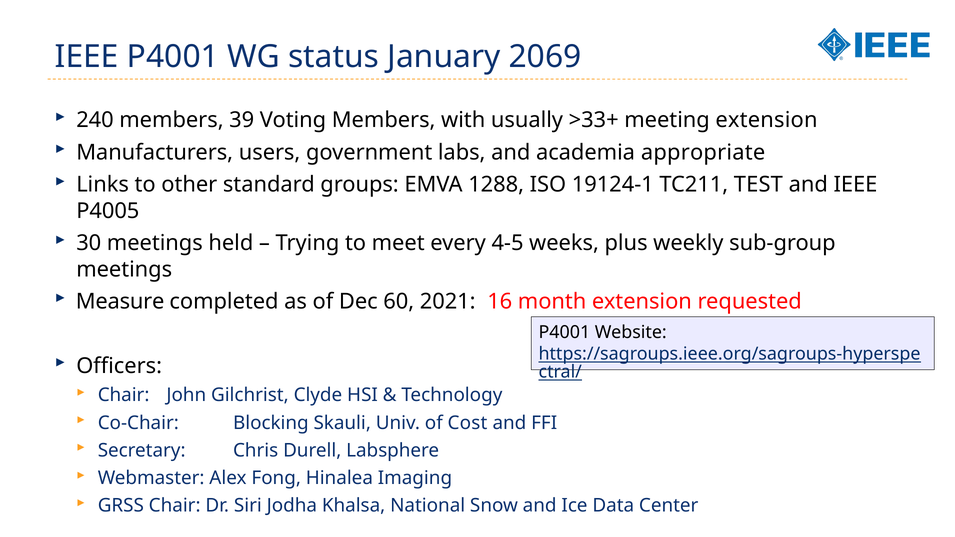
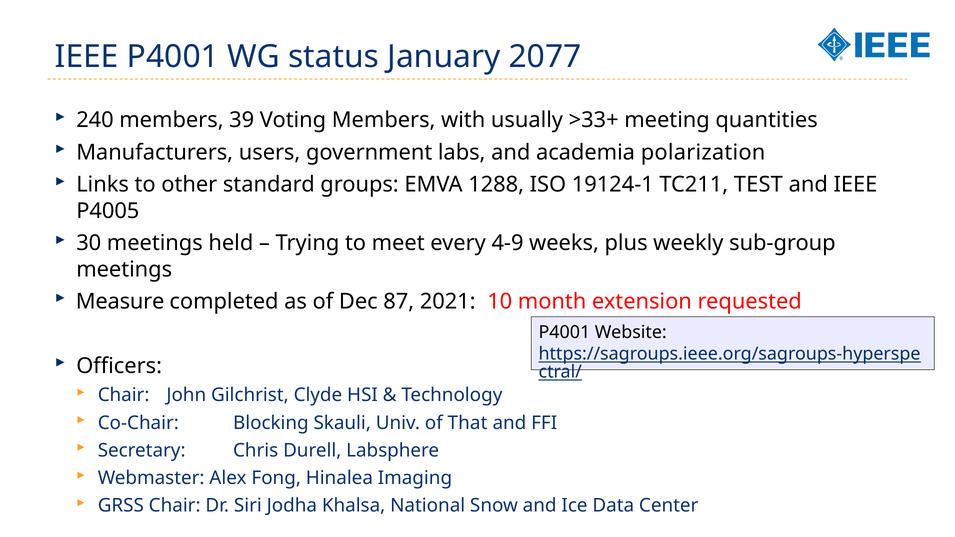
2069: 2069 -> 2077 (545, 57)
meeting extension: extension -> quantities (767, 120)
appropriate: appropriate -> polarization (703, 152)
4-5: 4-5 -> 4-9 (508, 243)
60: 60 -> 87 (399, 302)
16: 16 -> 10 (500, 302)
Cost: Cost -> That (468, 423)
